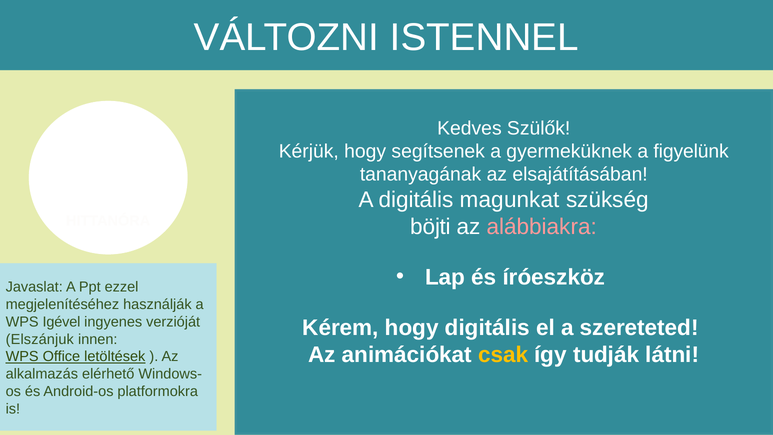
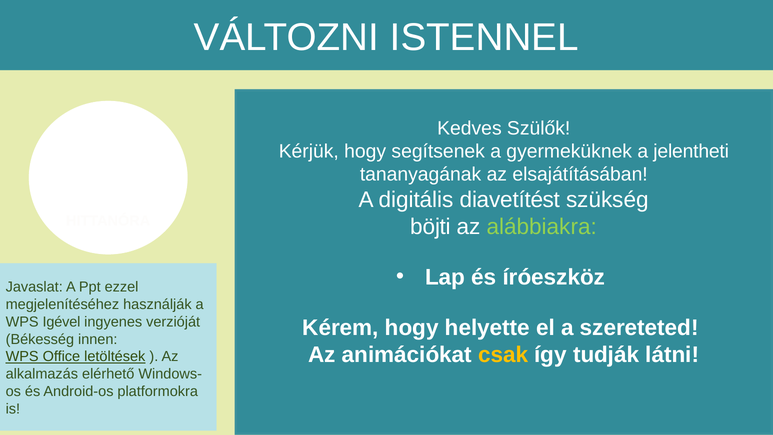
figyelünk: figyelünk -> jelentheti (691, 151)
magunkat: magunkat -> diavetítést (510, 200)
alábbiakra colour: pink -> light green (542, 227)
hogy digitális: digitális -> helyette (487, 327)
Elszánjuk: Elszánjuk -> Békesség (40, 339)
